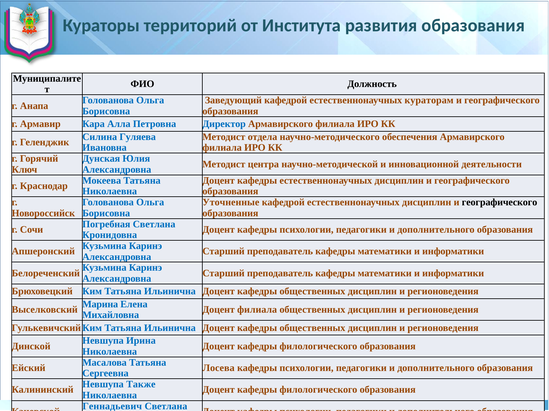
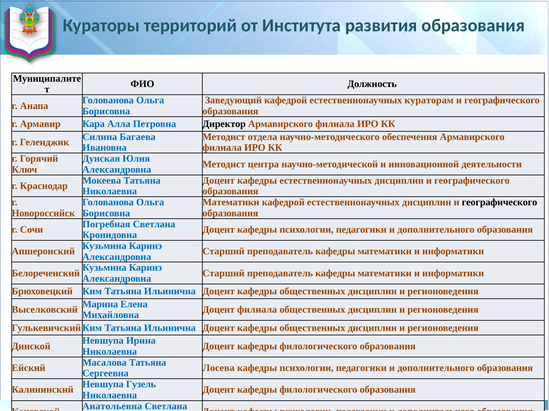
Директор colour: blue -> black (224, 124)
Силина Гуляева: Гуляева -> Багаева (138, 137)
Уточненные: Уточненные -> Математики (231, 203)
Также: Также -> Гузель (141, 385)
Геннадьевич: Геннадьевич -> Анатольевна (112, 407)
